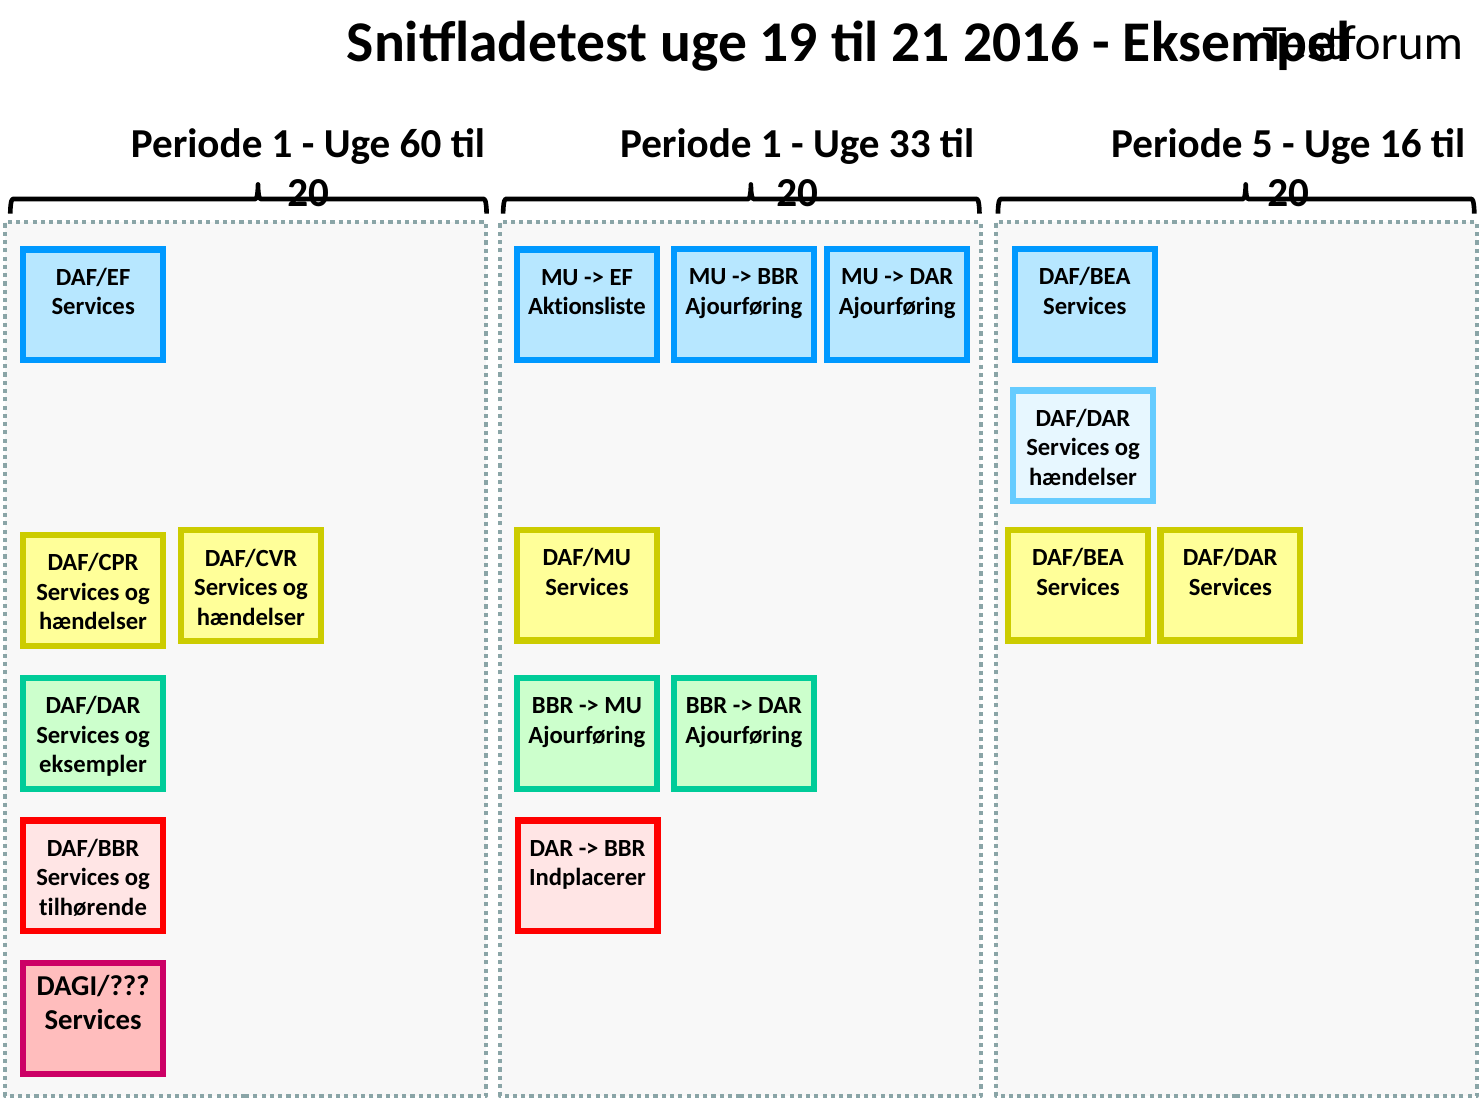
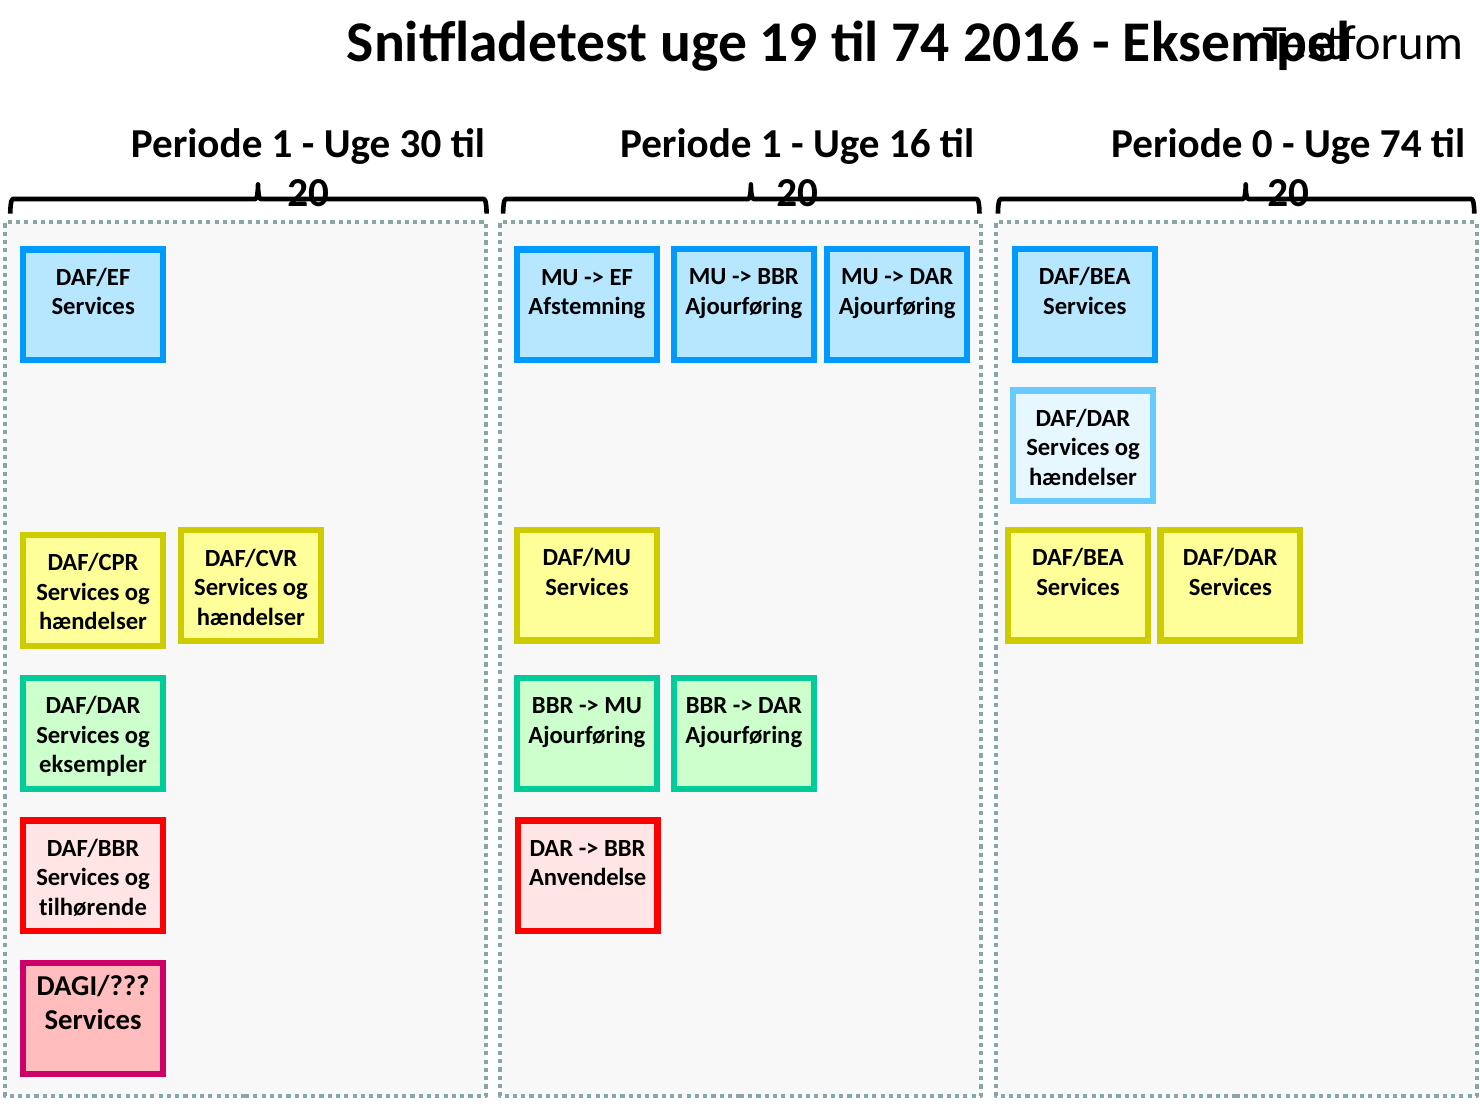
til 21: 21 -> 74 (921, 43)
60: 60 -> 30 (421, 144)
33: 33 -> 16 (910, 144)
5: 5 -> 0 (1262, 144)
Uge 16: 16 -> 74 (1401, 144)
Aktionsliste: Aktionsliste -> Afstemning (587, 307)
Indplacerer: Indplacerer -> Anvendelse (588, 878)
